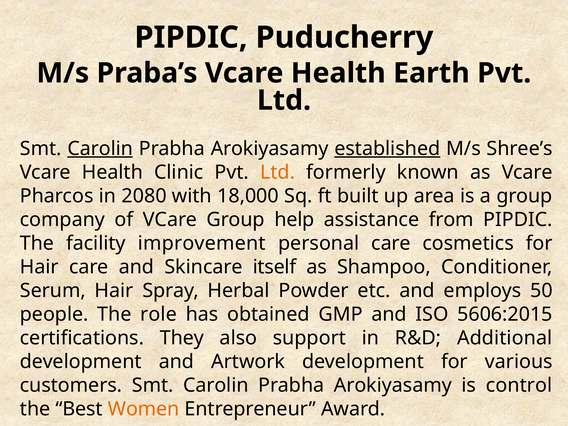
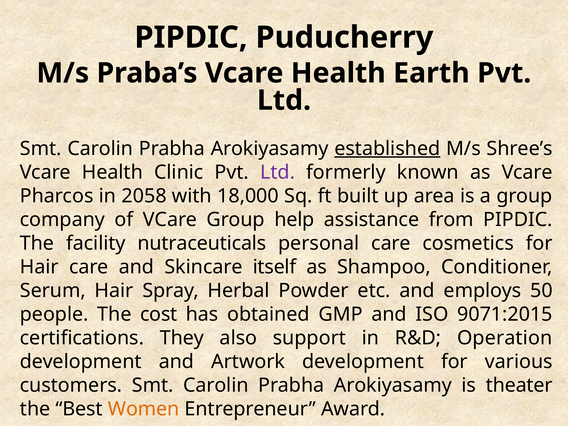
Carolin underline: present -> none (100, 149)
Ltd colour: orange -> purple (278, 172)
2080: 2080 -> 2058 (144, 196)
improvement: improvement -> nutraceuticals (202, 243)
role: role -> cost (159, 314)
5606:2015: 5606:2015 -> 9071:2015 (505, 314)
Additional: Additional -> Operation (505, 338)
control: control -> theater (519, 385)
